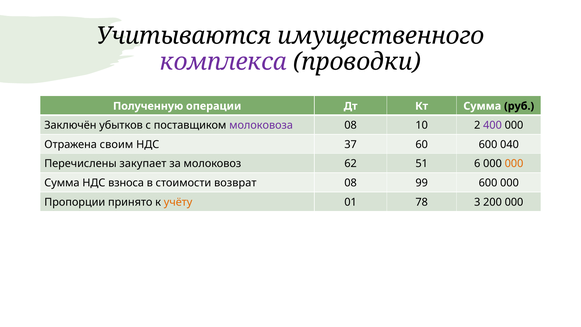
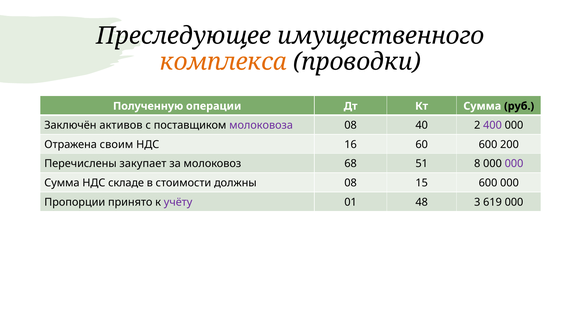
Учитываются: Учитываются -> Преследующее (184, 36)
комплекса colour: purple -> orange (223, 62)
убытков: убытков -> активов (121, 125)
10: 10 -> 40 (422, 125)
37: 37 -> 16 (351, 144)
040: 040 -> 200 (510, 144)
62: 62 -> 68 (351, 164)
6: 6 -> 8 (477, 164)
000 colour: orange -> purple (514, 164)
взноса: взноса -> складе (126, 183)
возврат: возврат -> должны (235, 183)
99: 99 -> 15 (422, 183)
учёту colour: orange -> purple (178, 202)
78: 78 -> 48 (422, 202)
200: 200 -> 619 (492, 202)
